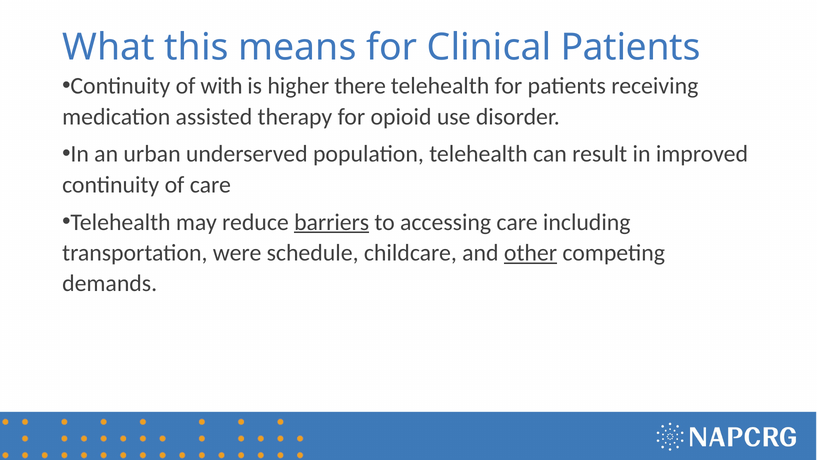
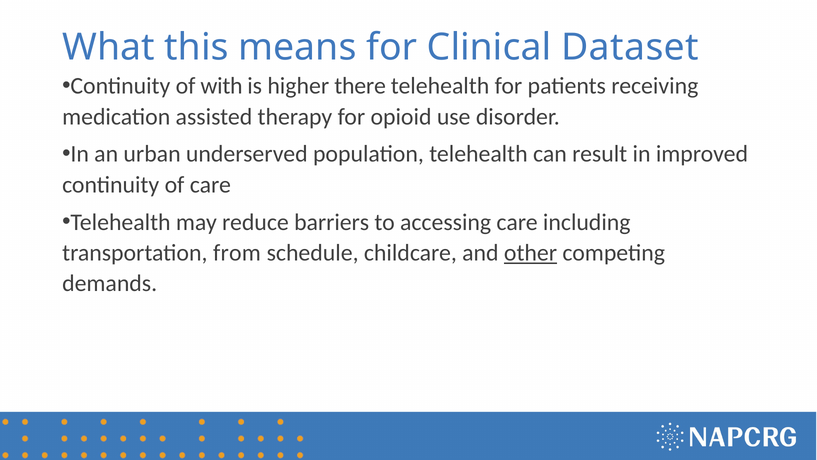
Clinical Patients: Patients -> Dataset (630, 47)
barriers underline: present -> none (332, 222)
were: were -> from (237, 253)
